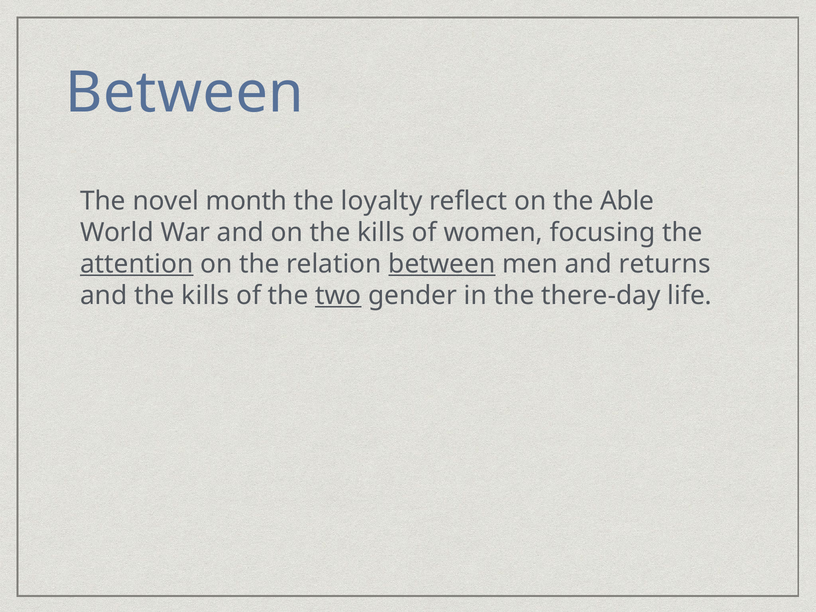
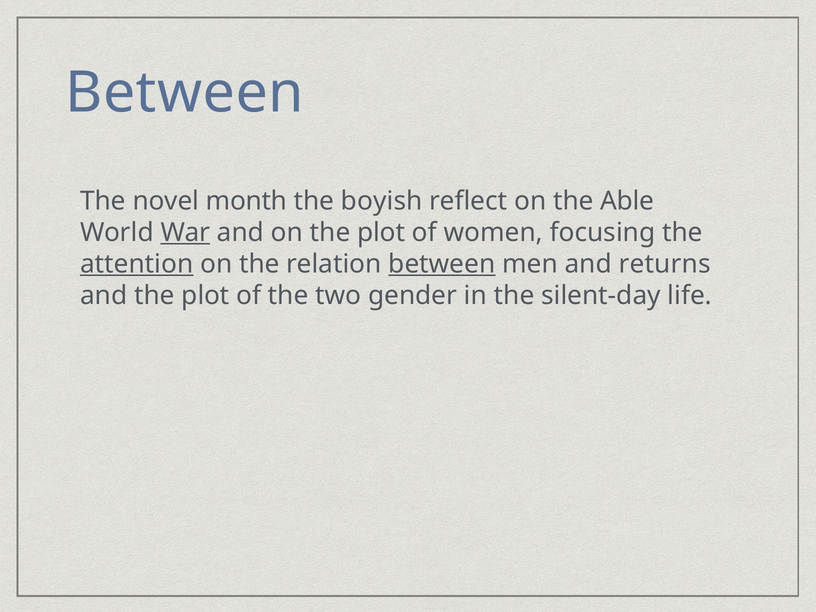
loyalty: loyalty -> boyish (382, 201)
War underline: none -> present (185, 232)
on the kills: kills -> plot (381, 232)
and the kills: kills -> plot (205, 296)
two underline: present -> none (338, 296)
there-day: there-day -> silent-day (601, 296)
